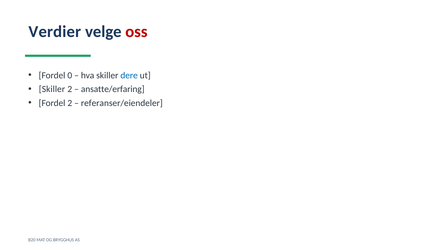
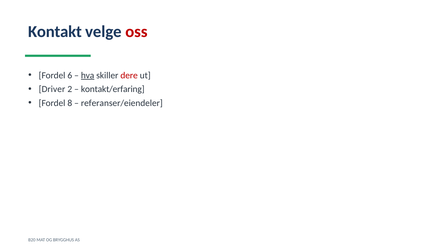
Verdier: Verdier -> Kontakt (55, 32)
0: 0 -> 6 (70, 75)
hva underline: none -> present (88, 75)
dere colour: blue -> red (129, 75)
Skiller: Skiller -> Driver (52, 89)
ansatte/erfaring: ansatte/erfaring -> kontakt/erfaring (113, 89)
Fordel 2: 2 -> 8 (70, 103)
